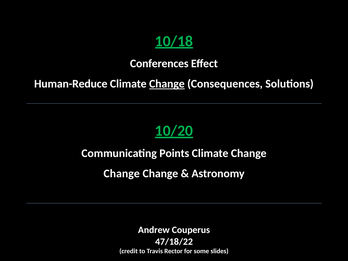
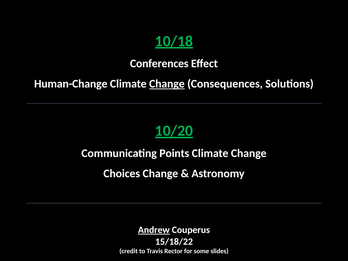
Human-Reduce: Human-Reduce -> Human-Change (71, 84)
Change: Change -> Choices (122, 174)
Andrew underline: none -> present (154, 230)
47/18/22: 47/18/22 -> 15/18/22 (174, 242)
